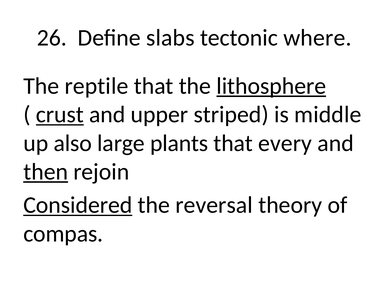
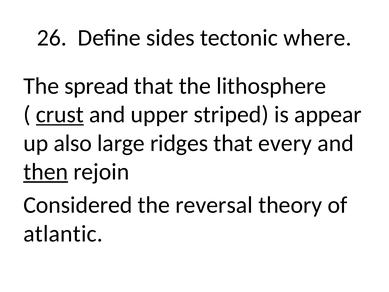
slabs: slabs -> sides (170, 38)
reptile: reptile -> spread (97, 86)
lithosphere underline: present -> none (271, 86)
middle: middle -> appear (328, 115)
plants: plants -> ridges (179, 143)
Considered underline: present -> none (78, 205)
compas: compas -> atlantic (63, 234)
